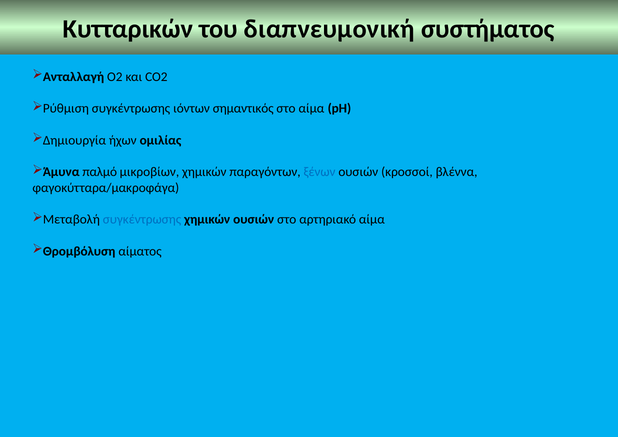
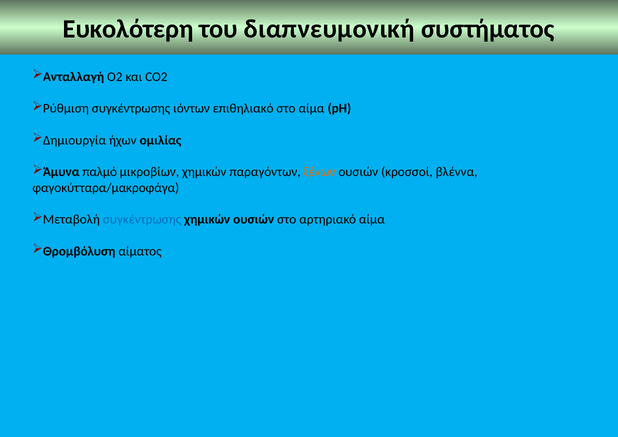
Κυτταρικών: Κυτταρικών -> Ευκολότερη (128, 29)
σημαντικός: σημαντικός -> επιθηλιακό (243, 109)
ξένων colour: blue -> orange (320, 172)
